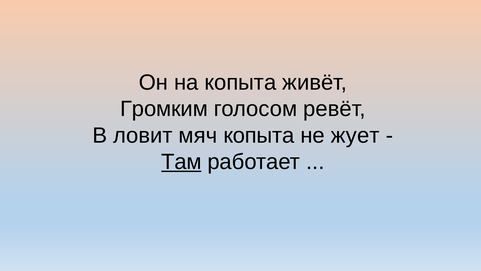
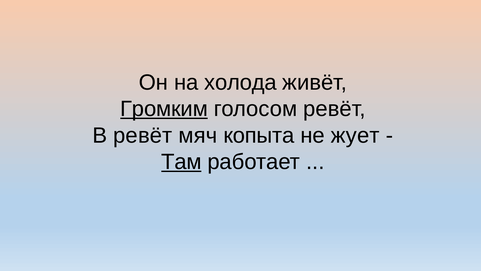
на копыта: копыта -> холода (241, 82)
Громким underline: none -> present (164, 109)
В ловит: ловит -> ревёт (143, 135)
